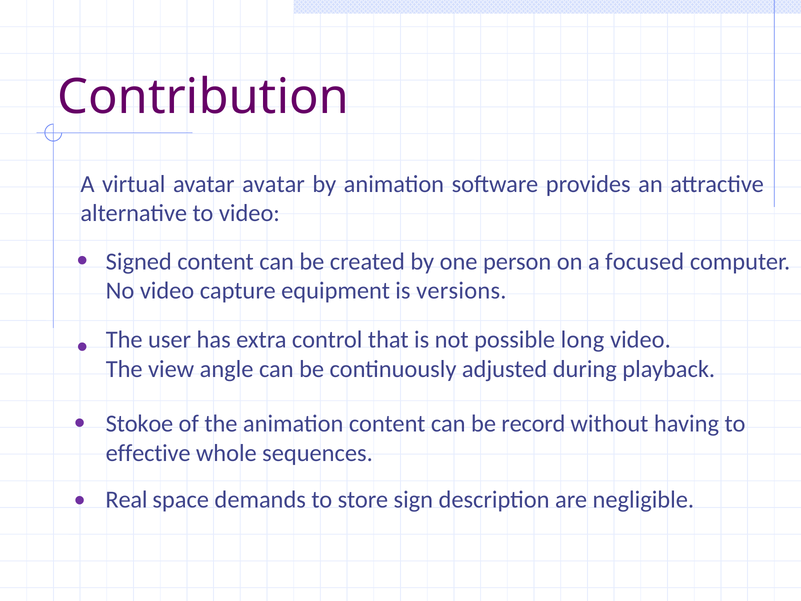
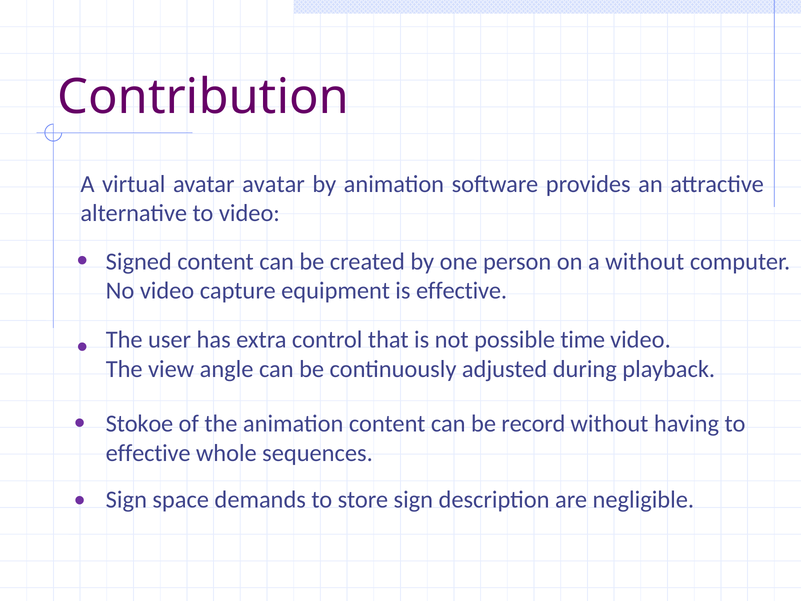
a focused: focused -> without (645, 261)
is versions: versions -> effective (462, 291)
long: long -> time (583, 340)
Real: Real -> Sign (126, 499)
